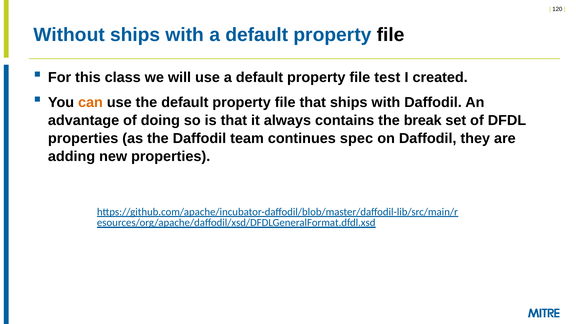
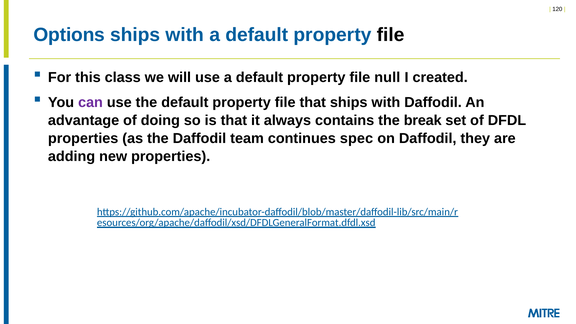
Without: Without -> Options (69, 35)
test: test -> null (387, 77)
can colour: orange -> purple (90, 103)
